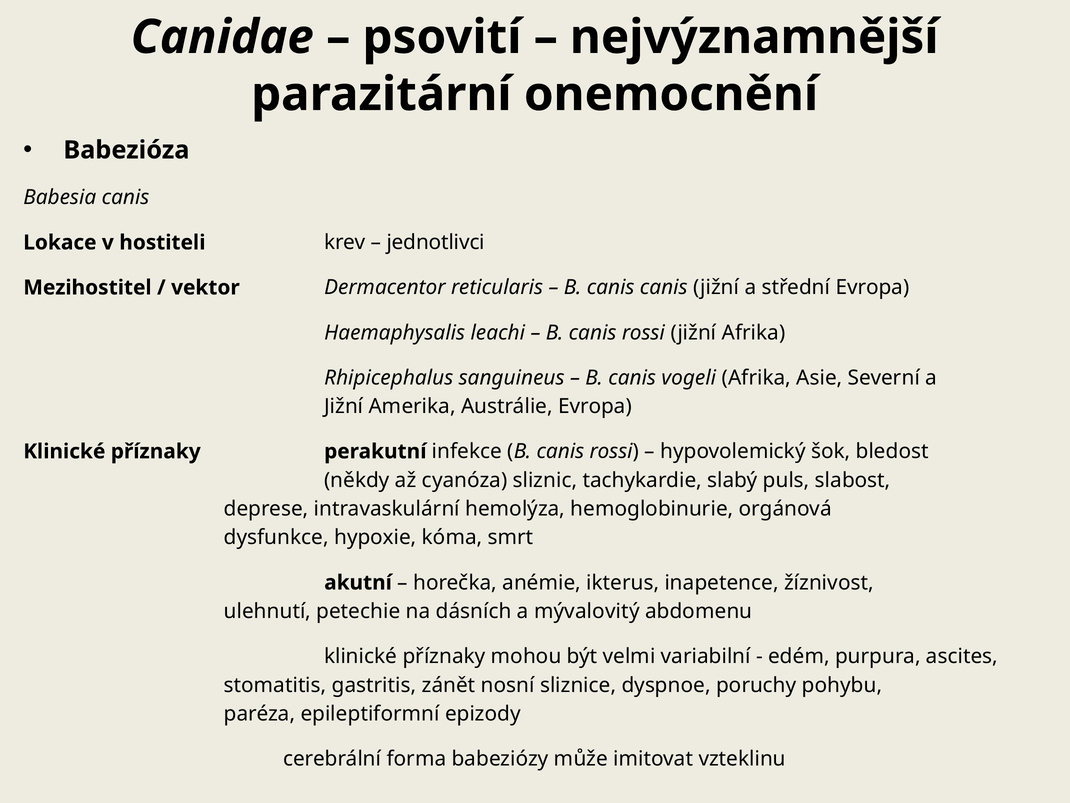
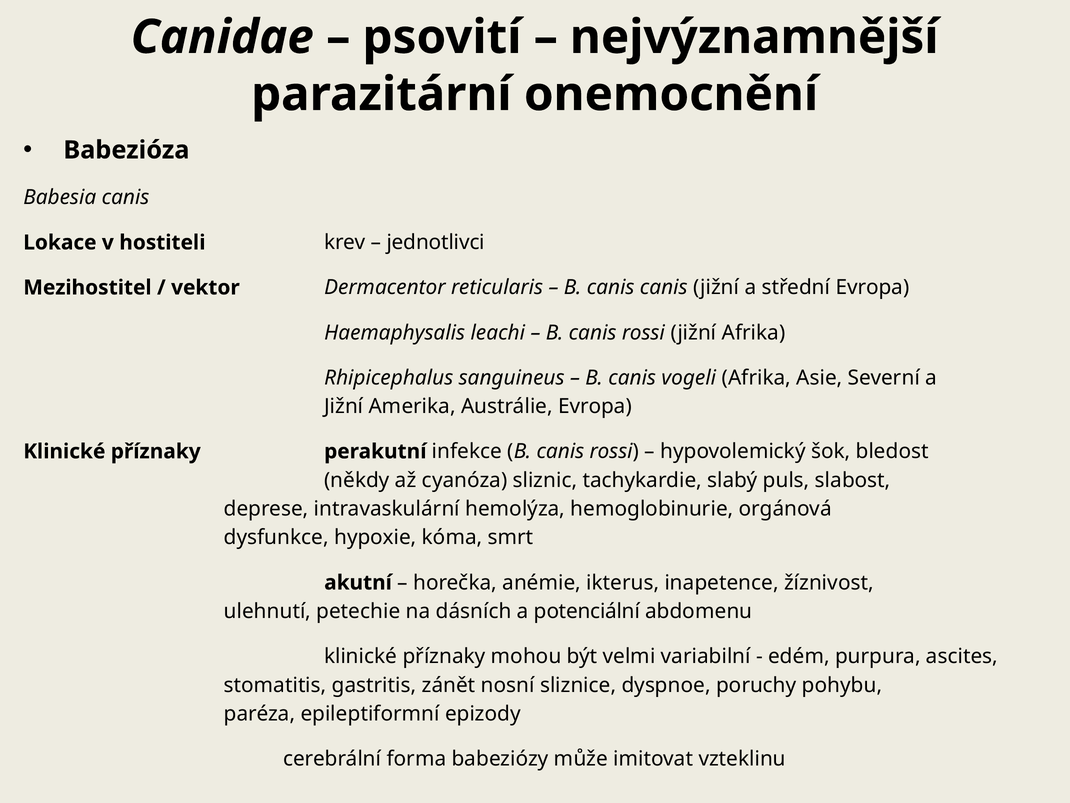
mývalovitý: mývalovitý -> potenciální (587, 611)
